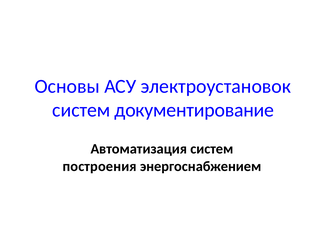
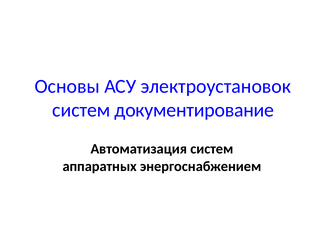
построения: построения -> аппаратных (100, 166)
